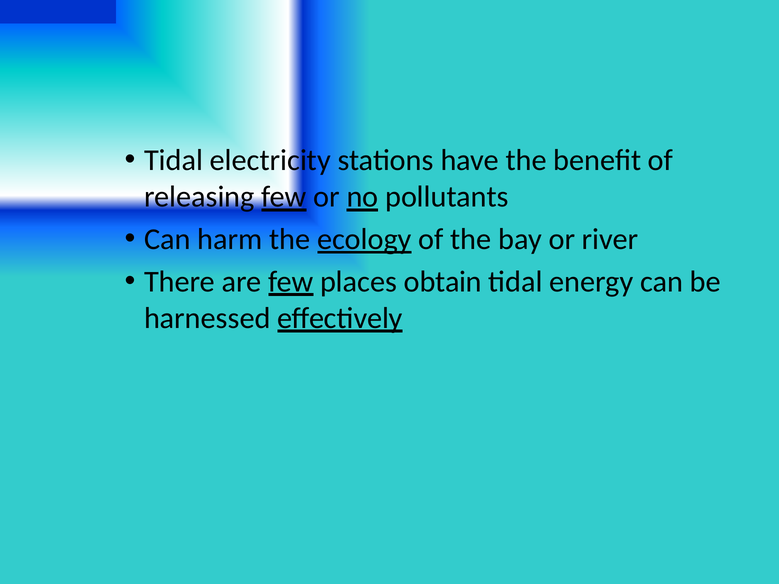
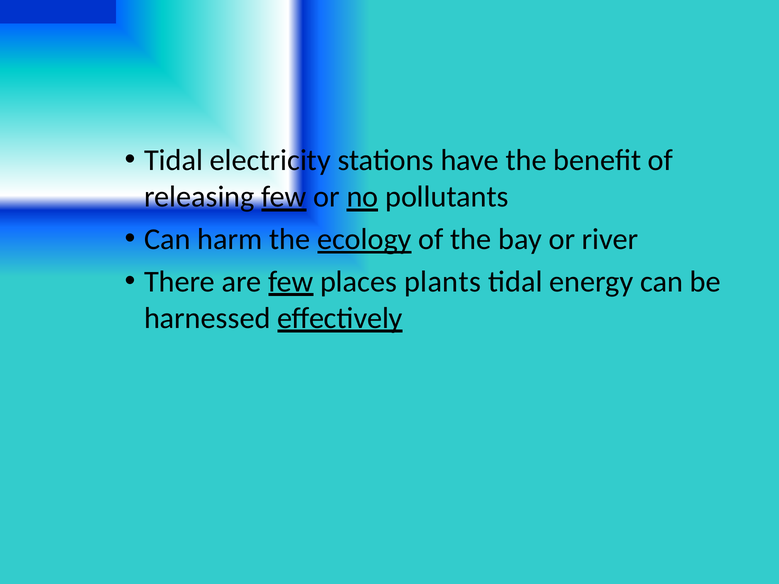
obtain: obtain -> plants (443, 282)
